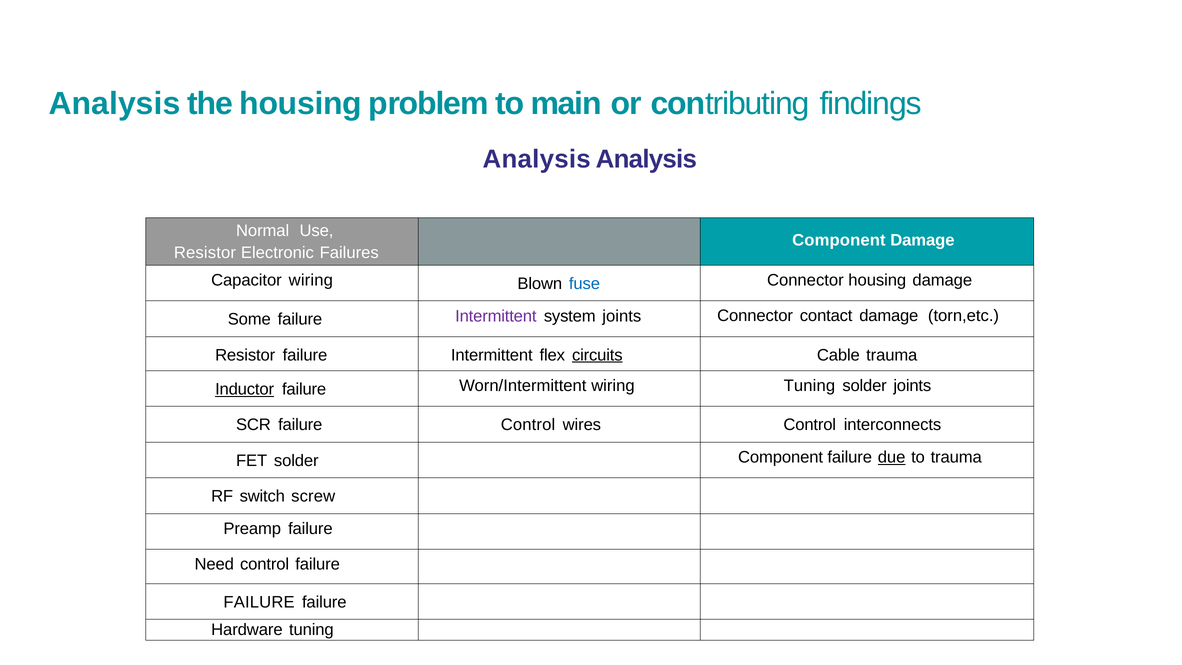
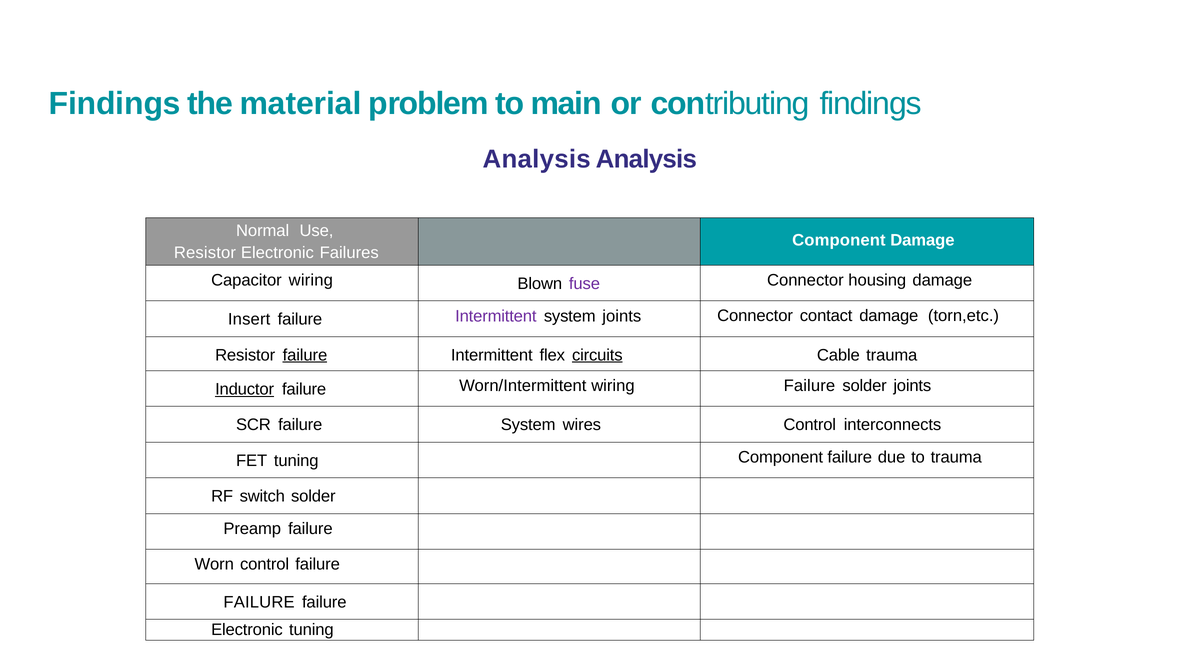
Analysis: Analysis -> Findings (115, 103)
the housing: housing -> material (301, 103)
fuse colour: blue -> purple (585, 284)
Some: Some -> Insert (249, 319)
failure underline: none -> present (305, 355)
wiring Tuning: Tuning -> Failure (809, 386)
failure Control: Control -> System (528, 425)
FET solder: solder -> tuning (296, 461)
due underline: present -> none (892, 457)
switch screw: screw -> solder (313, 496)
Need: Need -> Worn (214, 564)
Hardware: Hardware -> Electronic (247, 629)
